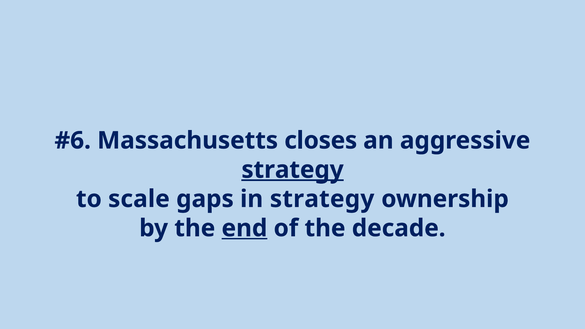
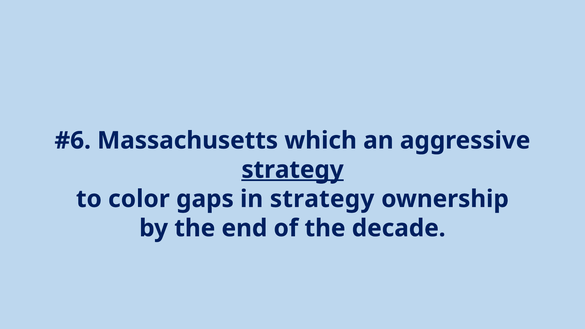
closes: closes -> which (321, 141)
scale: scale -> color (139, 199)
end underline: present -> none (244, 228)
